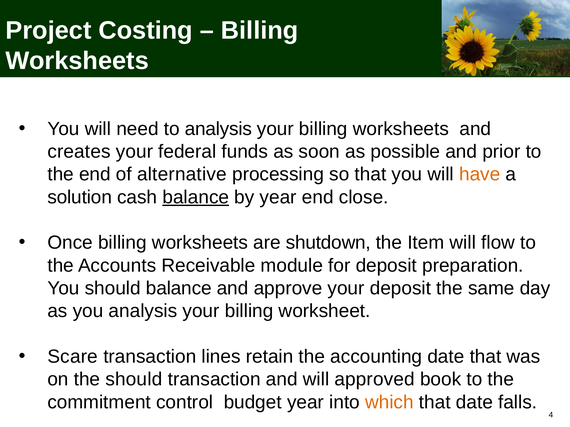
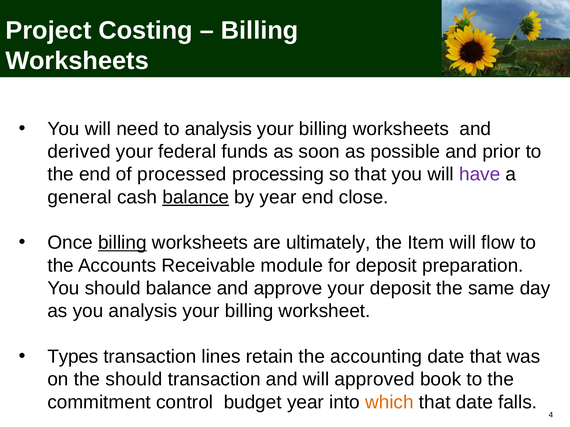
creates: creates -> derived (79, 152)
alternative: alternative -> processed (182, 175)
have colour: orange -> purple (480, 175)
solution: solution -> general (80, 197)
billing underline: none -> present (122, 243)
shutdown: shutdown -> ultimately (328, 243)
Scare: Scare -> Types (73, 357)
